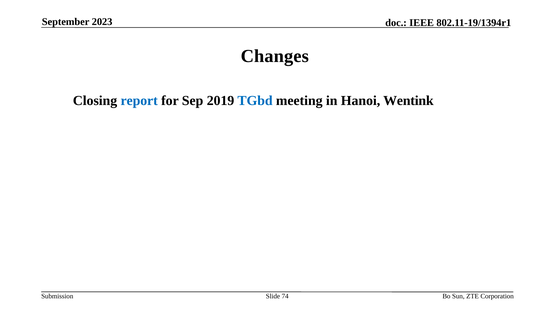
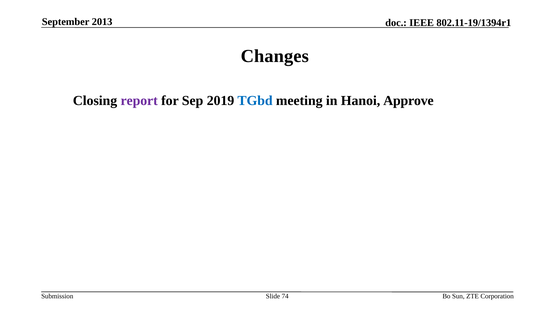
2023: 2023 -> 2013 (102, 22)
report colour: blue -> purple (139, 101)
Wentink: Wentink -> Approve (408, 101)
